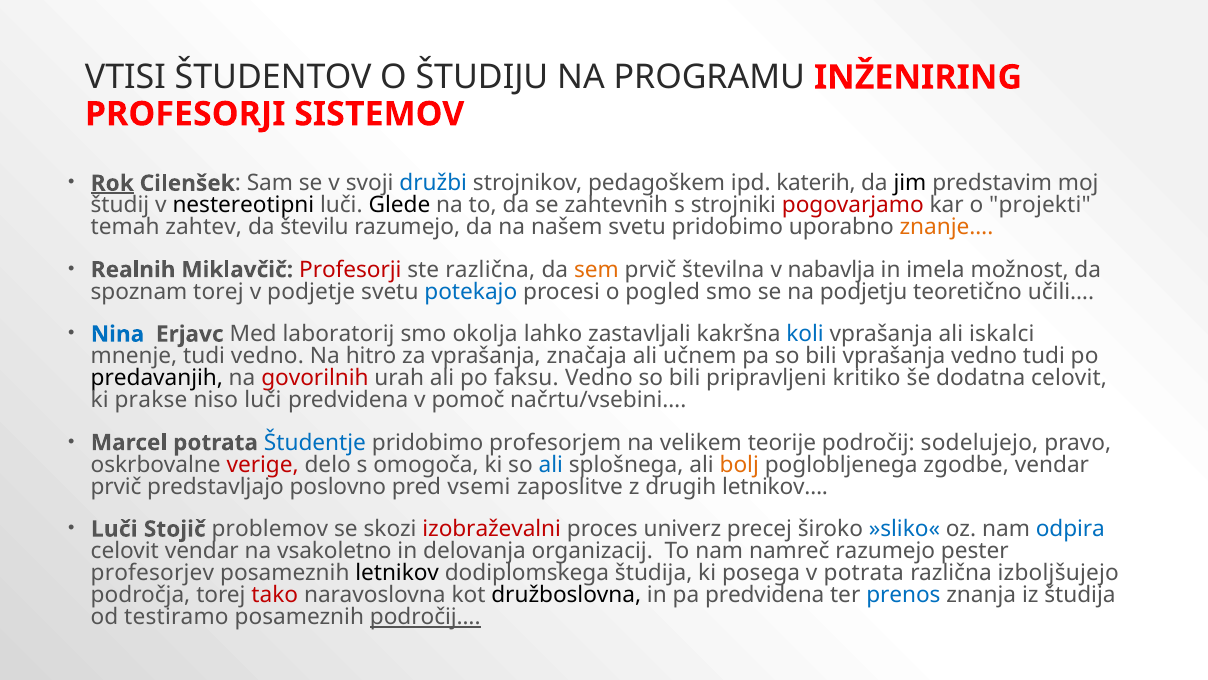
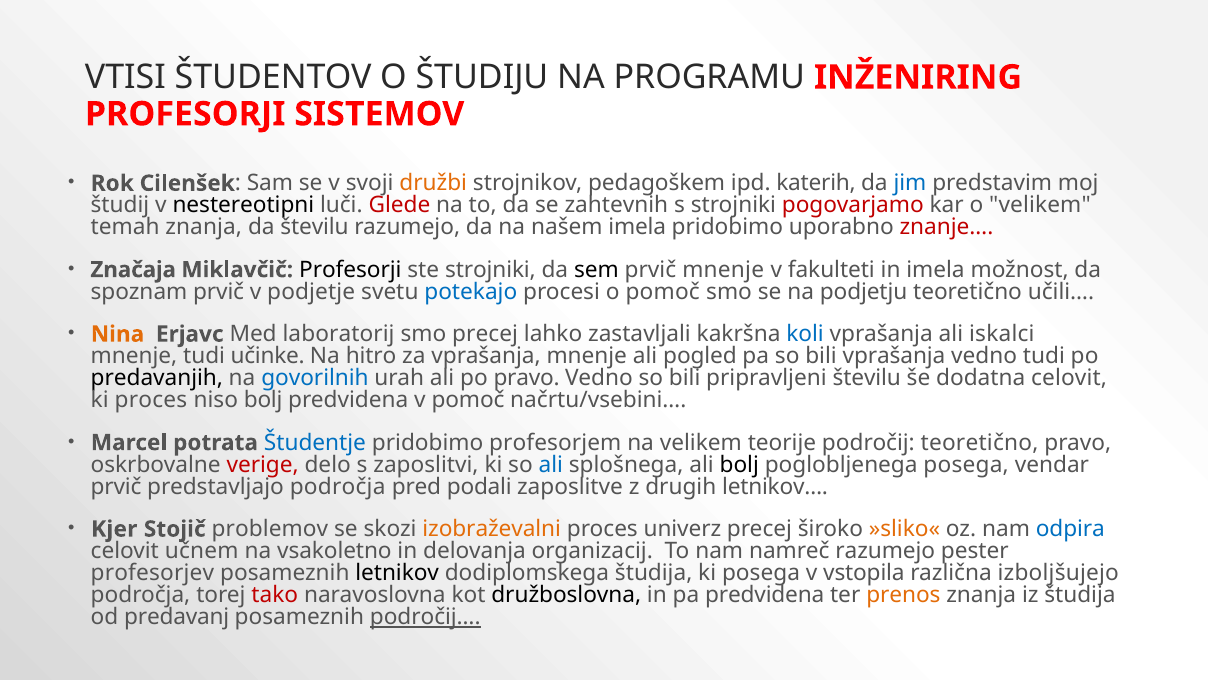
Rok underline: present -> none (112, 183)
družbi colour: blue -> orange (433, 183)
jim colour: black -> blue (910, 183)
Glede colour: black -> red (399, 205)
o projekti: projekti -> velikem (1040, 205)
temah zahtev: zahtev -> znanja (204, 227)
našem svetu: svetu -> imela (637, 227)
znanje… colour: orange -> red (947, 227)
Realnih: Realnih -> Značaja (133, 270)
Profesorji colour: red -> black (350, 270)
ste različna: različna -> strojniki (490, 270)
sem colour: orange -> black (596, 270)
prvič številna: številna -> mnenje (723, 270)
nabavlja: nabavlja -> fakulteti (831, 270)
spoznam torej: torej -> prvič (219, 292)
o pogled: pogled -> pomoč (663, 292)
Nina colour: blue -> orange (117, 334)
smo okolja: okolja -> precej (485, 334)
tudi vedno: vedno -> učinke (268, 356)
vprašanja značaja: značaja -> mnenje (587, 356)
učnem: učnem -> pogled (700, 356)
govorilnih colour: red -> blue (315, 378)
po faksu: faksu -> pravo (527, 378)
pripravljeni kritiko: kritiko -> številu (867, 378)
ki prakse: prakse -> proces (151, 400)
niso luči: luči -> bolj (263, 400)
področij sodelujejo: sodelujejo -> teoretično (979, 442)
omogoča: omogoča -> zaposlitvi (426, 464)
bolj colour: orange -> black (739, 464)
poglobljenega zgodbe: zgodbe -> posega (966, 464)
predstavljajo poslovno: poslovno -> področja (338, 486)
vsemi: vsemi -> podali (479, 486)
Luči: Luči -> Kjer (114, 529)
izobraževalni colour: red -> orange (492, 529)
»sliko« colour: blue -> orange (904, 529)
celovit vendar: vendar -> učnem (202, 551)
v potrata: potrata -> vstopila (864, 573)
prenos colour: blue -> orange (903, 595)
testiramo: testiramo -> predavanj (177, 617)
